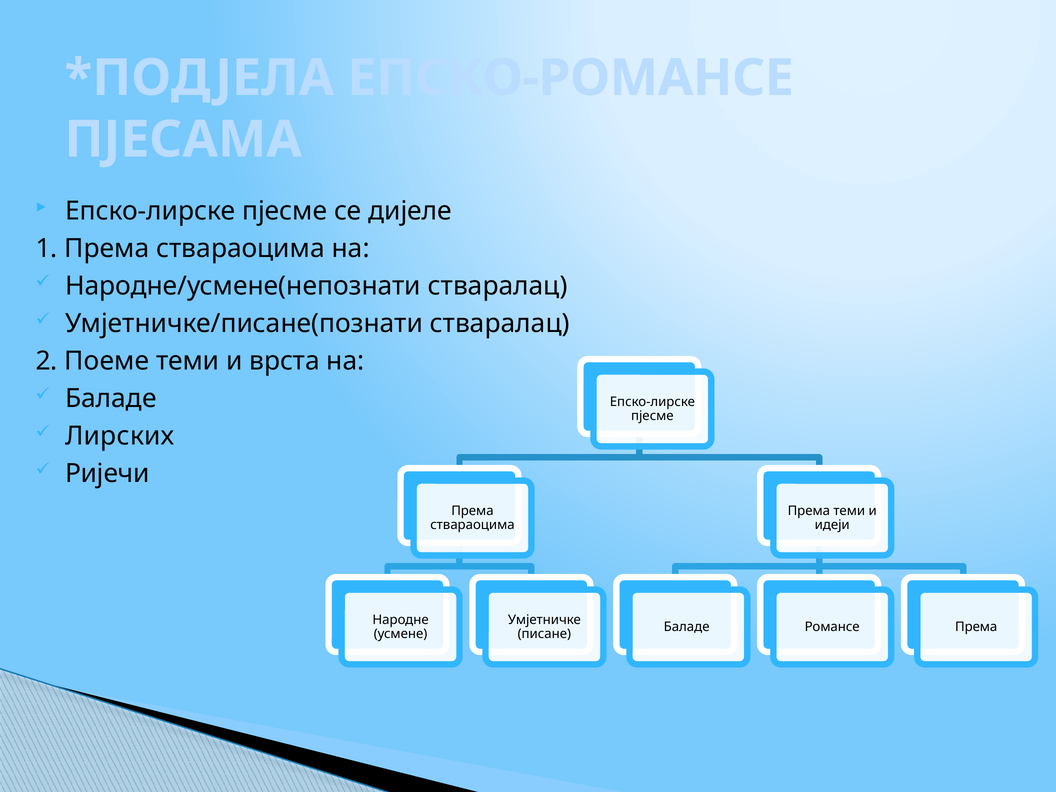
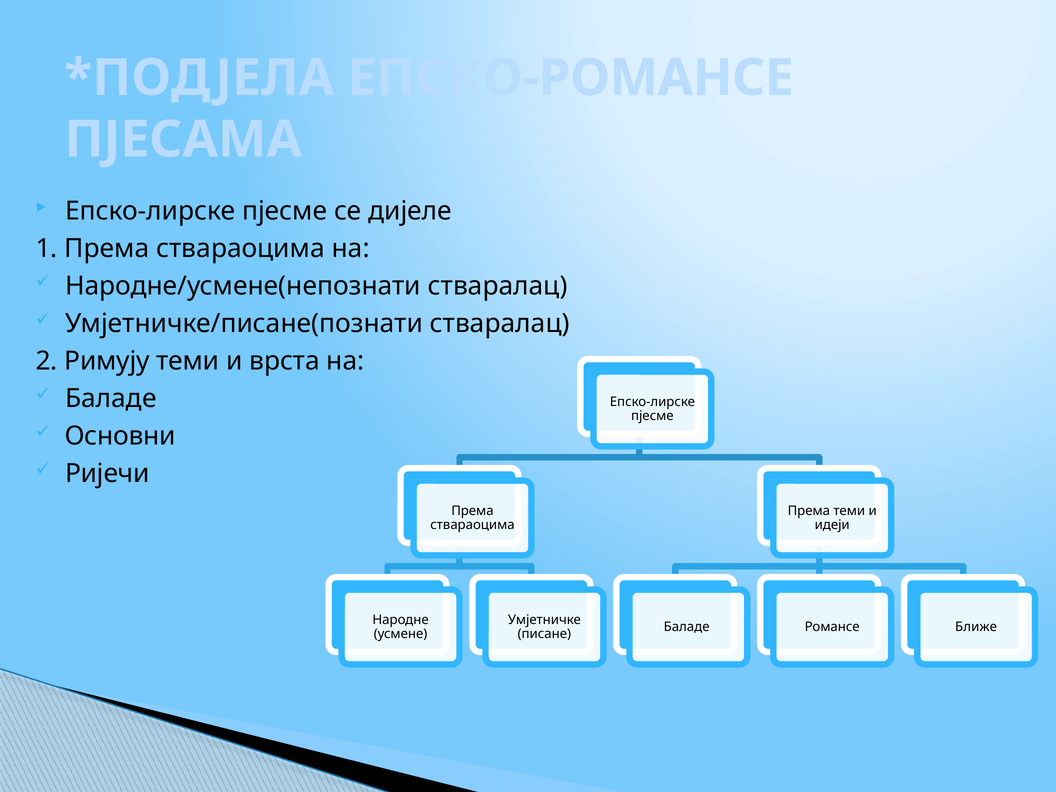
Поеме: Поеме -> Римују (107, 361)
Лирских: Лирских -> Основни (120, 436)
Романсе Према: Према -> Ближе (976, 627)
